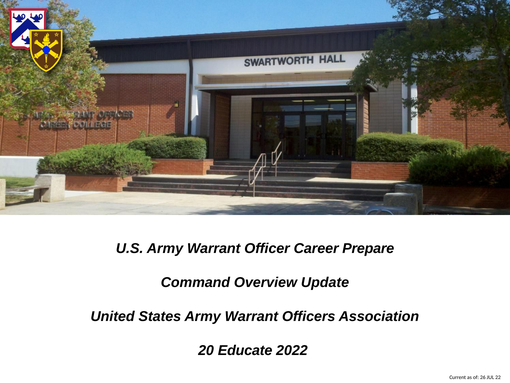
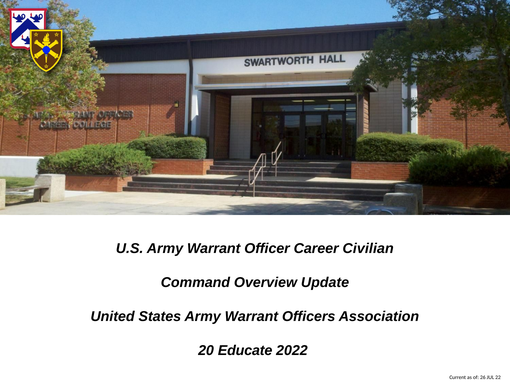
Prepare: Prepare -> Civilian (368, 248)
